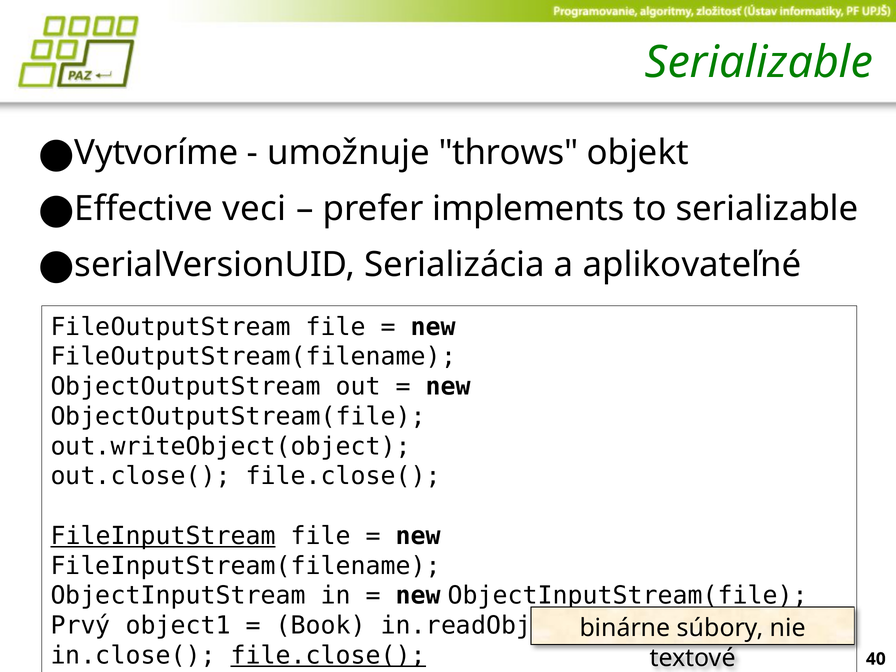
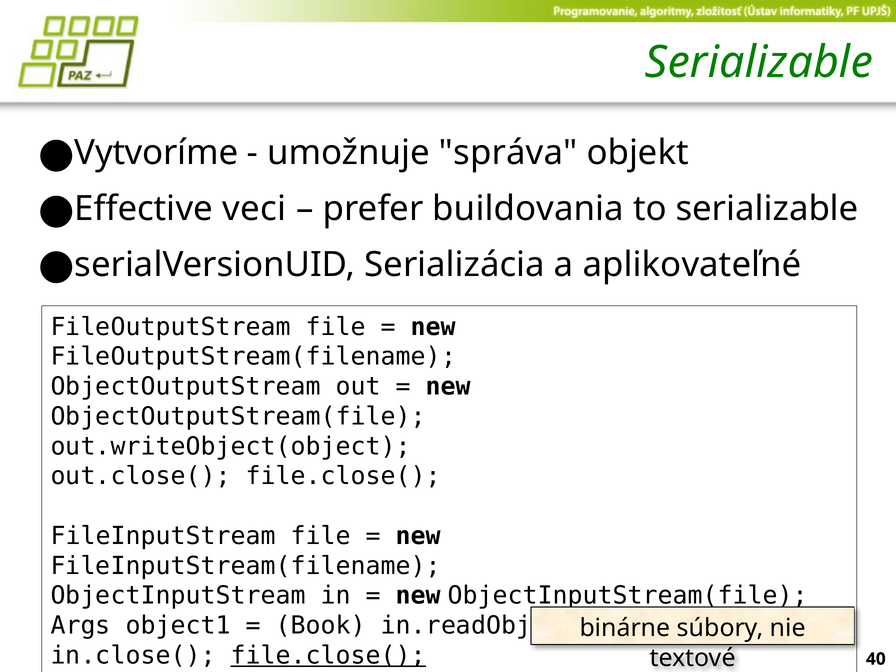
throws: throws -> správa (508, 153)
implements: implements -> buildovania (528, 209)
FileInputStream underline: present -> none (163, 536)
Prvý: Prvý -> Args (81, 626)
